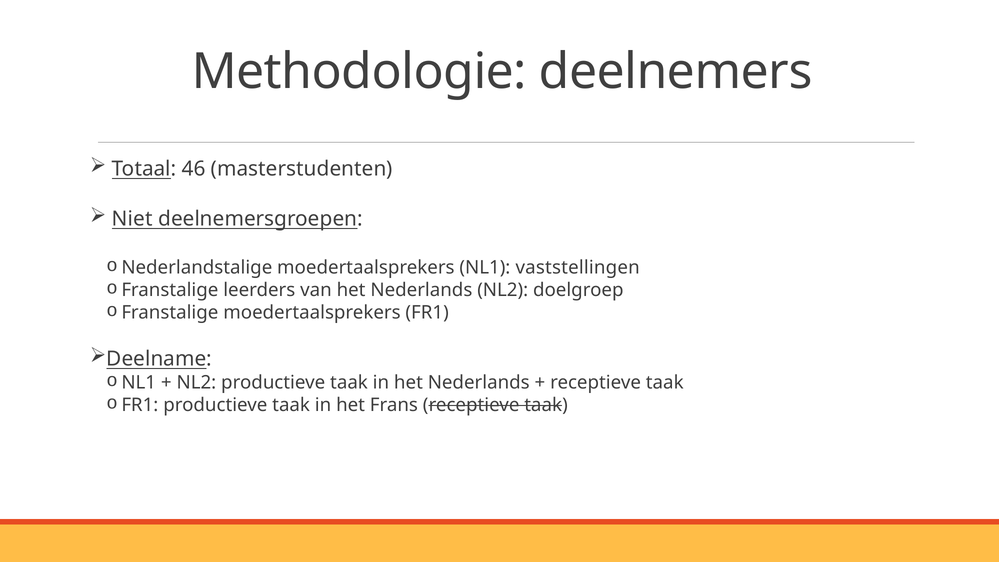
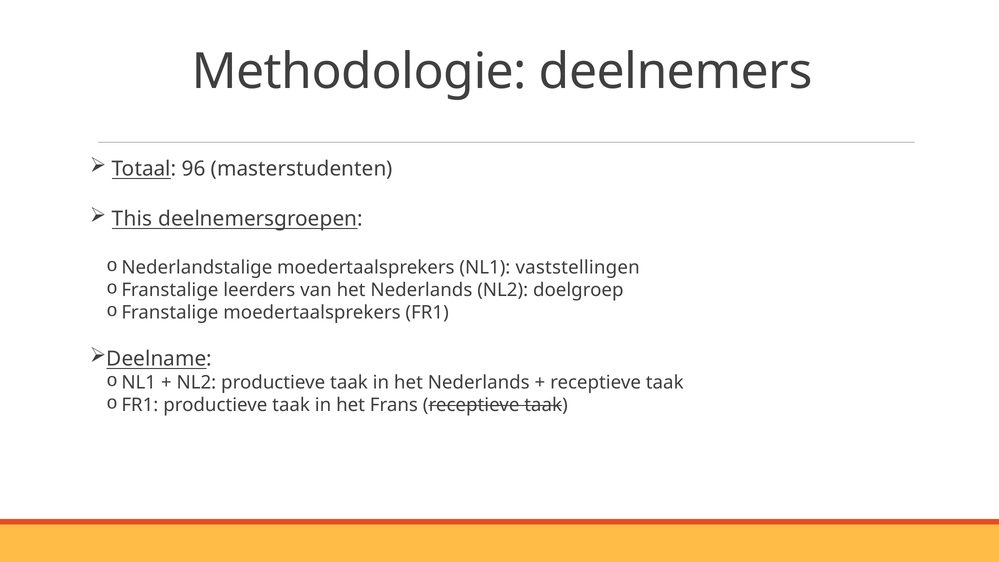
46: 46 -> 96 (194, 169)
Niet: Niet -> This (132, 219)
